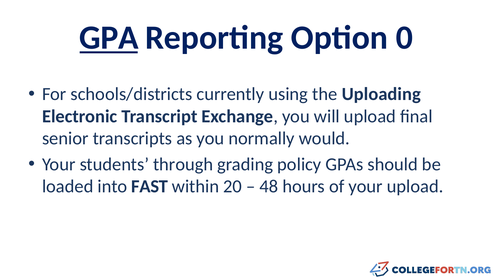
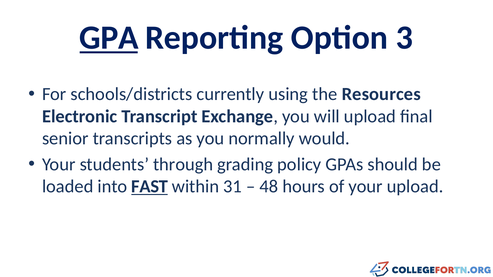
0: 0 -> 3 (404, 38)
Uploading: Uploading -> Resources (381, 94)
FAST underline: none -> present (150, 187)
20: 20 -> 31 (233, 187)
